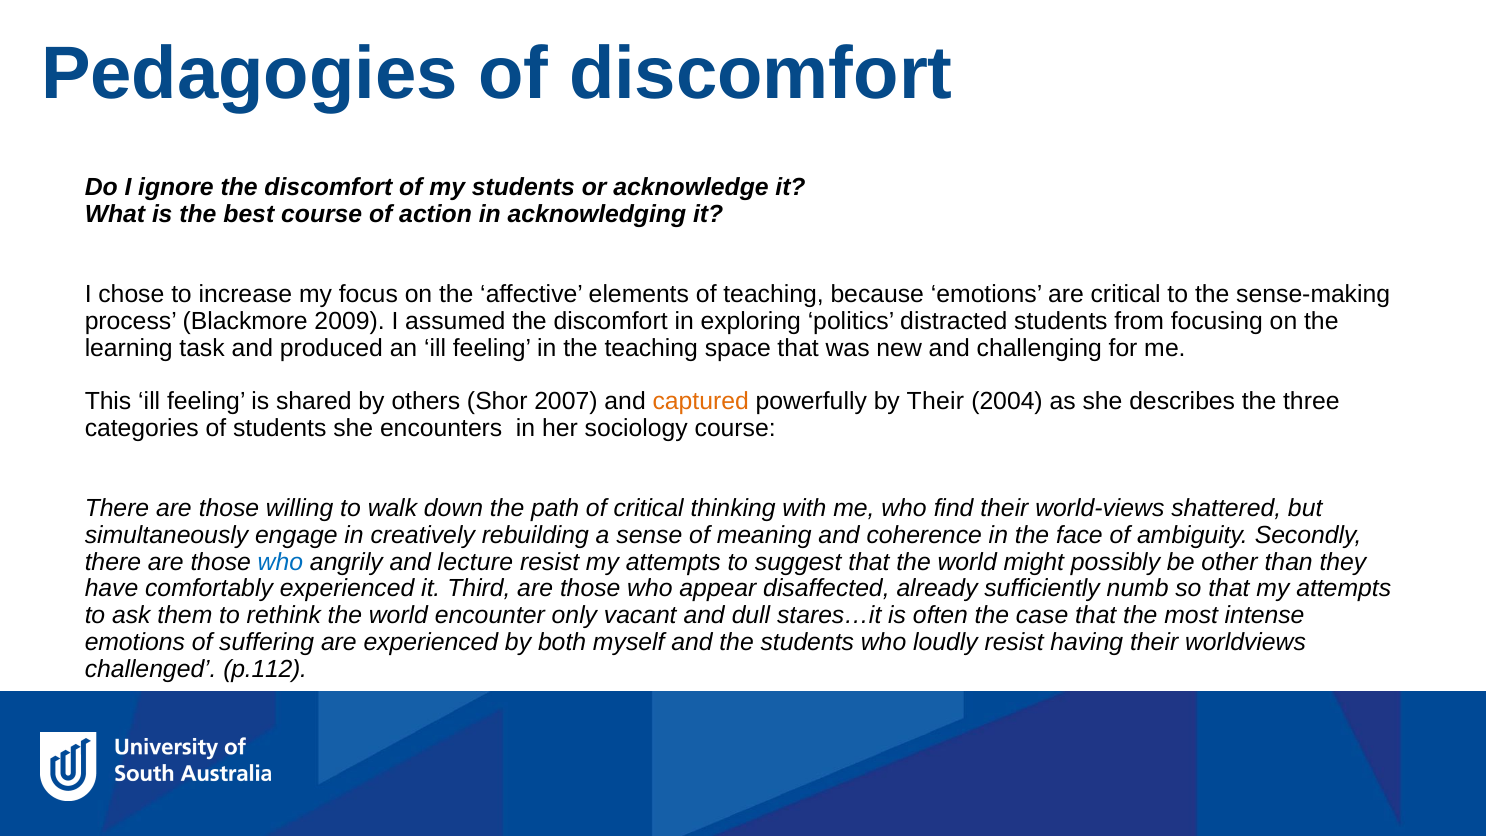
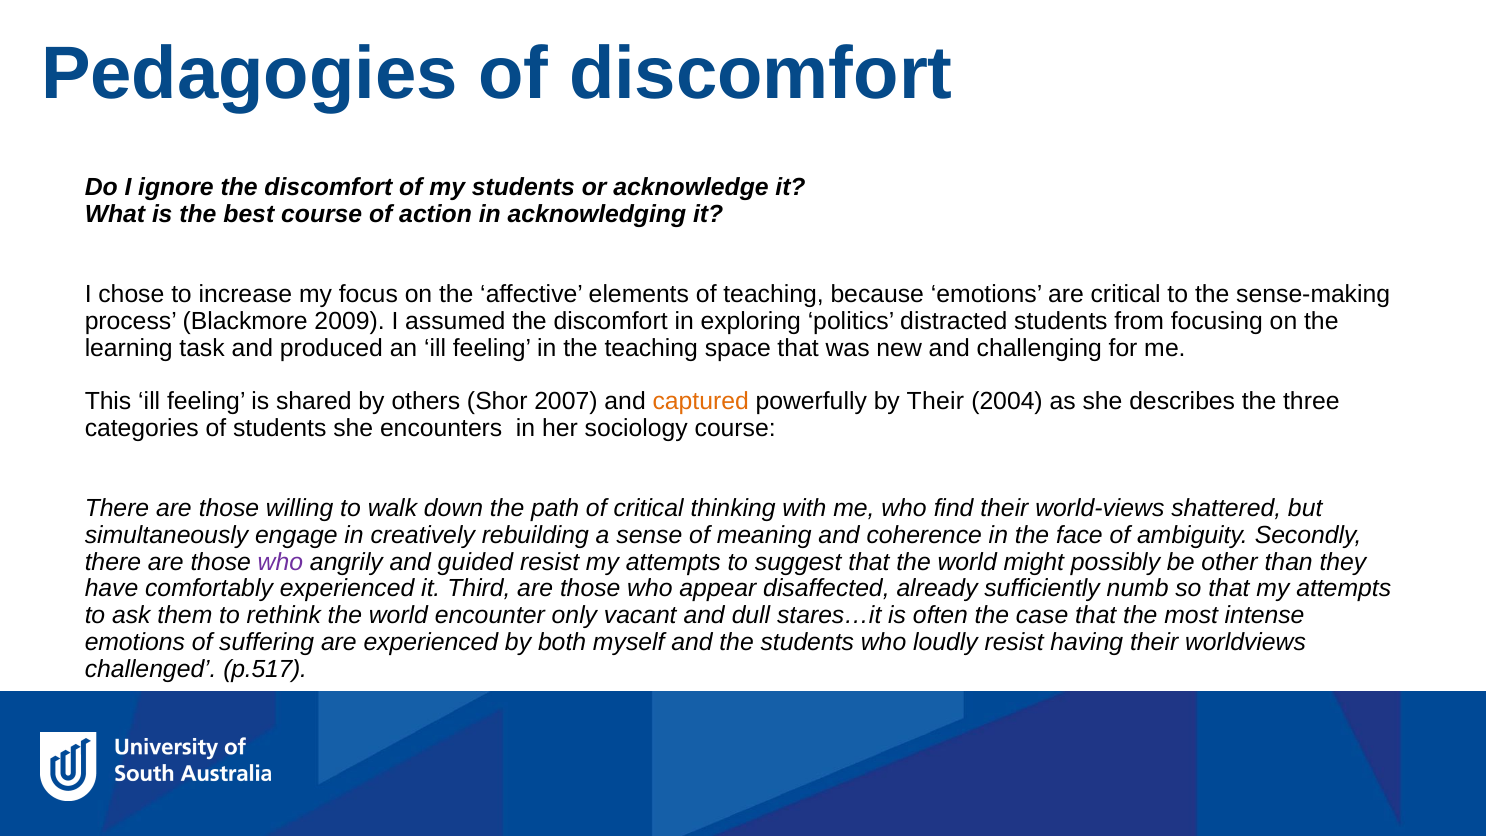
who colour: blue -> purple (280, 562)
lecture: lecture -> guided (475, 562)
p.112: p.112 -> p.517 (265, 669)
